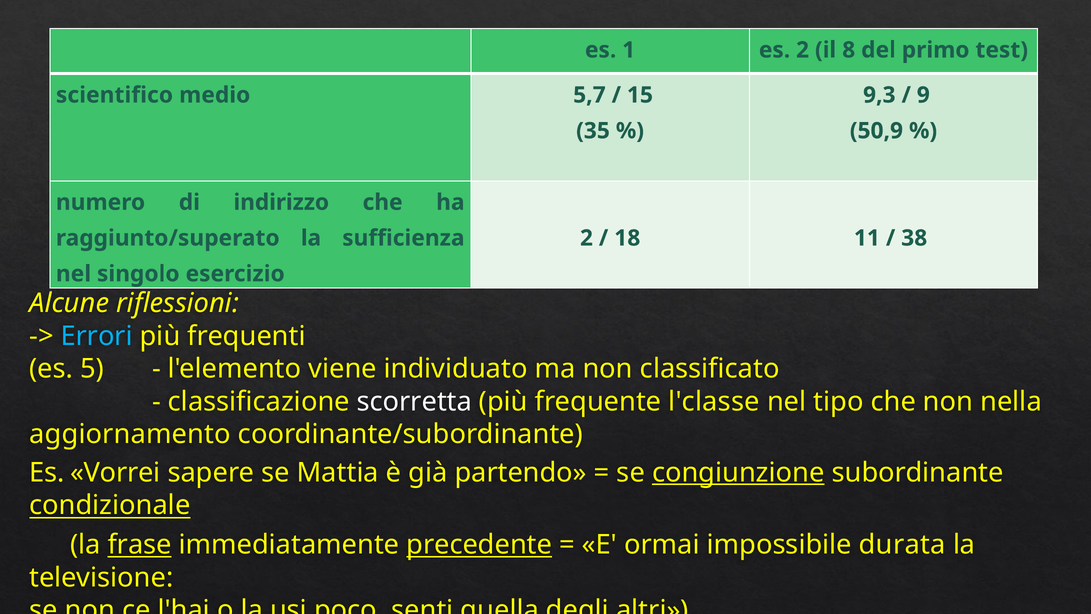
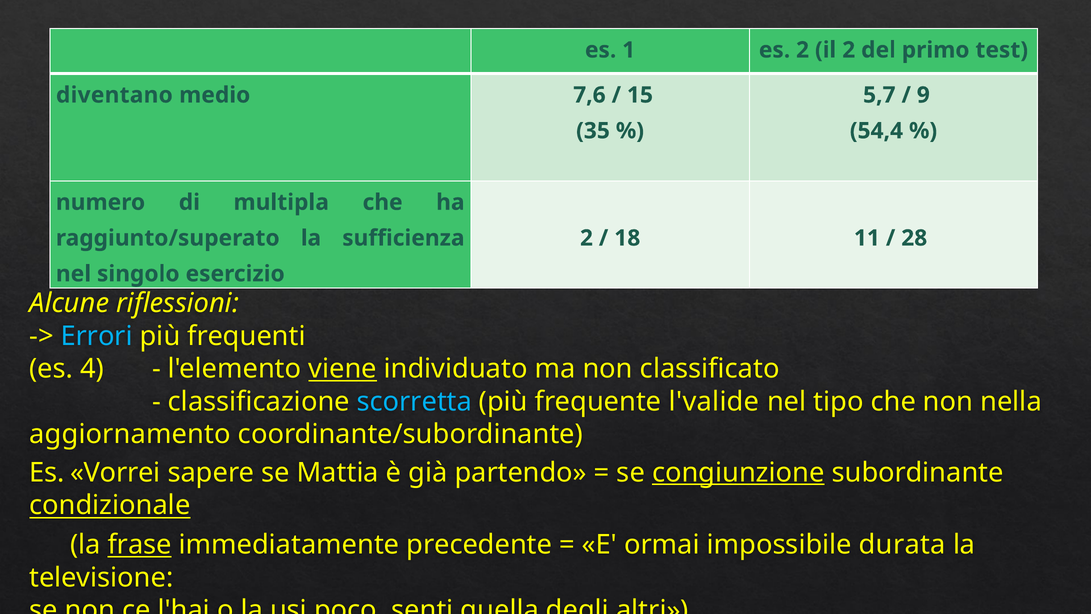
il 8: 8 -> 2 (849, 50)
scientifico: scientifico -> diventano (114, 95)
5,7: 5,7 -> 7,6 (589, 95)
9,3: 9,3 -> 5,7 (879, 95)
50,9: 50,9 -> 54,4 (876, 131)
indirizzo: indirizzo -> multipla (281, 202)
38: 38 -> 28 (914, 238)
5: 5 -> 4 (92, 369)
viene underline: none -> present (343, 369)
scorretta colour: white -> light blue (414, 401)
l'classe: l'classe -> l'valide (714, 401)
precedente underline: present -> none (479, 545)
